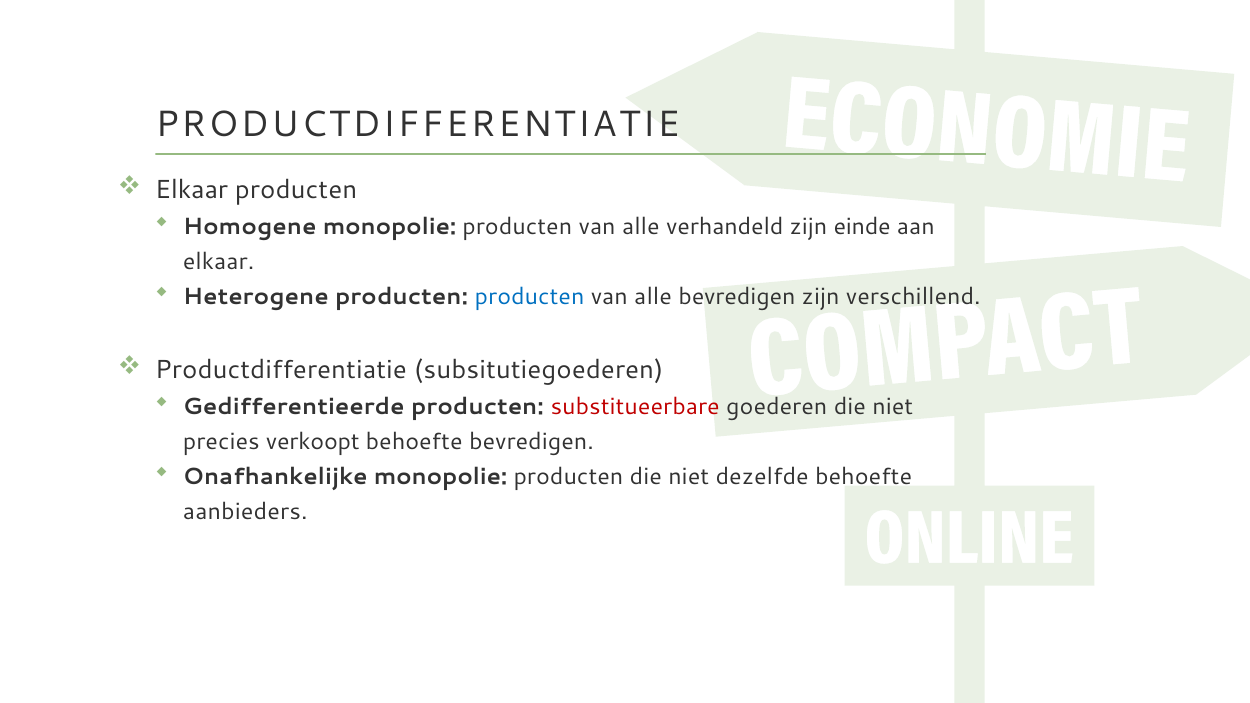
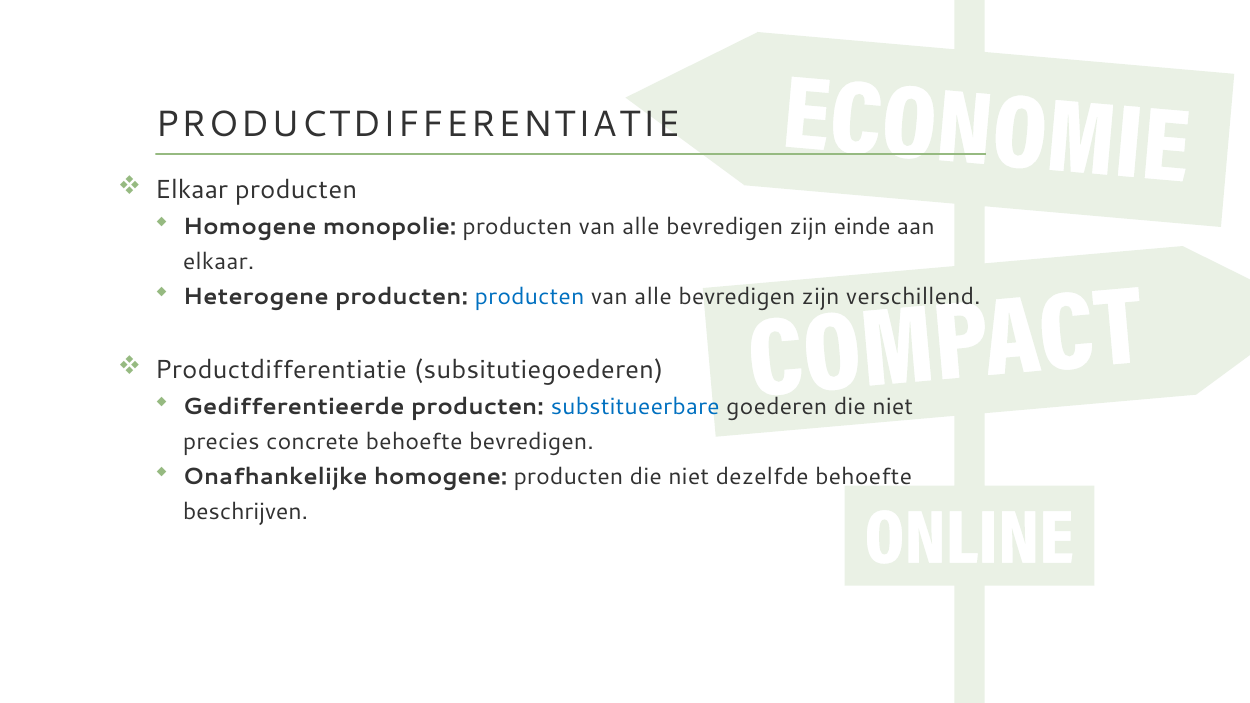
verhandeld: verhandeld -> bevredigen (725, 227)
substitueerbare colour: red -> blue (635, 406)
verkoopt: verkoopt -> concrete (313, 442)
Onafhankelijke monopolie: monopolie -> homogene (441, 477)
aanbieders: aanbieders -> beschrijven (245, 512)
